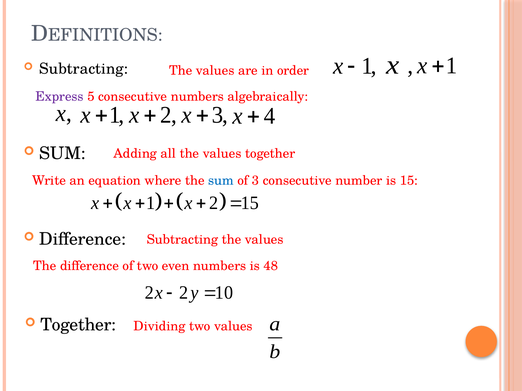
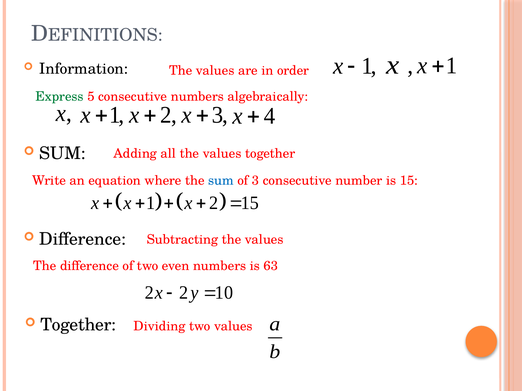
Subtracting: Subtracting -> Information (84, 69)
Express colour: purple -> green (60, 97)
48: 48 -> 63 (271, 266)
